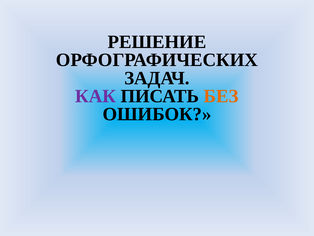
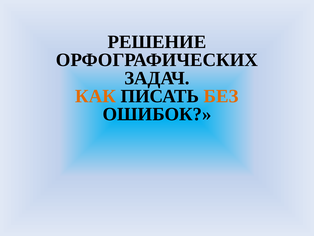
КАК colour: purple -> orange (96, 96)
